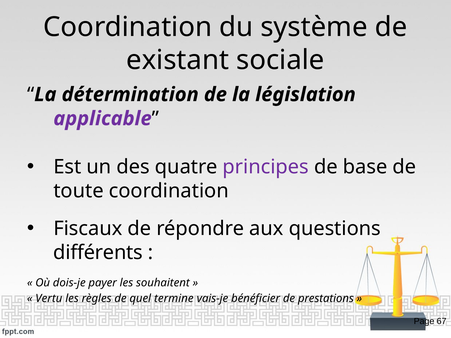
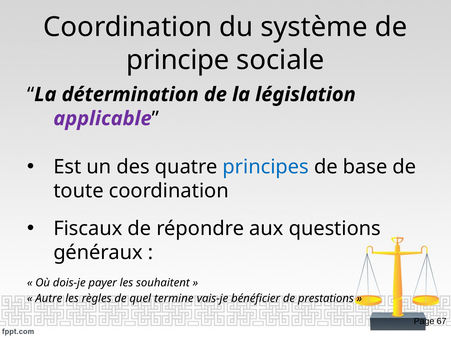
existant: existant -> principe (178, 60)
principes colour: purple -> blue (266, 167)
différents: différents -> généraux (98, 253)
Vertu: Vertu -> Autre (49, 299)
